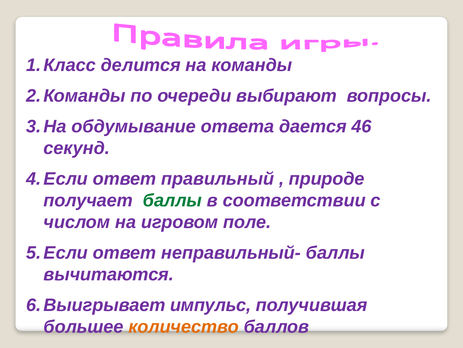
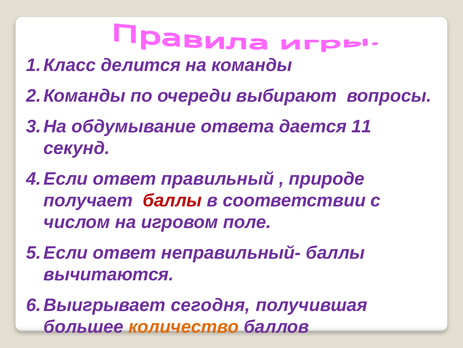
46: 46 -> 11 (362, 126)
баллы colour: green -> red (172, 200)
импульс: импульс -> сегодня (210, 305)
